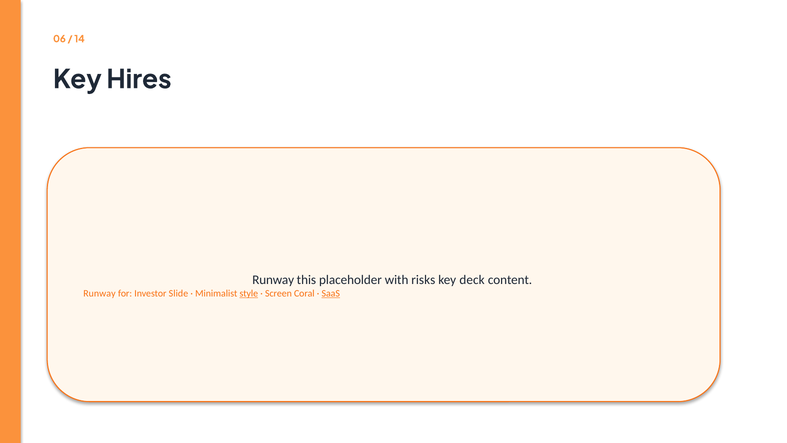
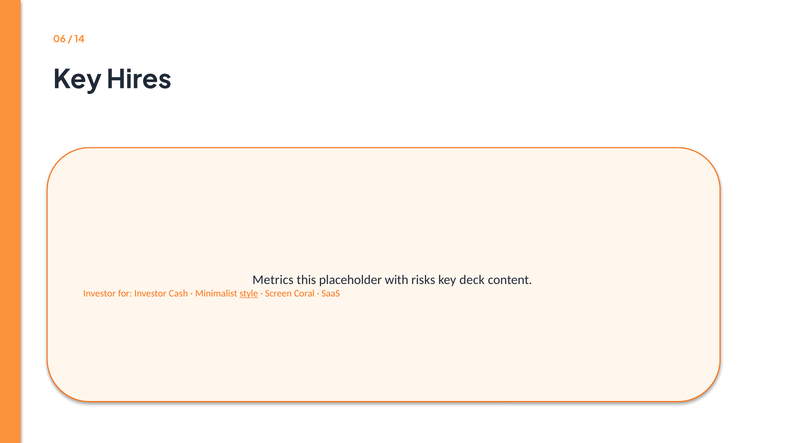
Runway: Runway -> Metrics (273, 280)
Runway: Runway -> Investor (99, 293)
Slide: Slide -> Cash (178, 293)
SaaS underline: present -> none (331, 293)
